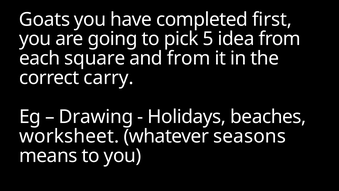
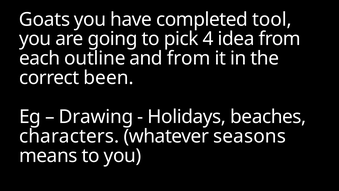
first: first -> tool (272, 19)
5: 5 -> 4 (208, 39)
square: square -> outline (95, 58)
carry: carry -> been (109, 78)
worksheet: worksheet -> characters (69, 136)
